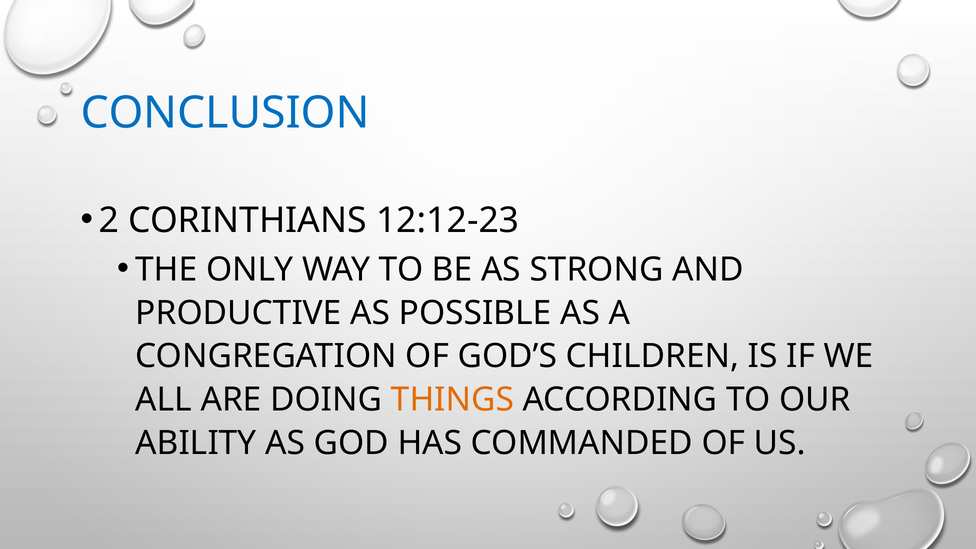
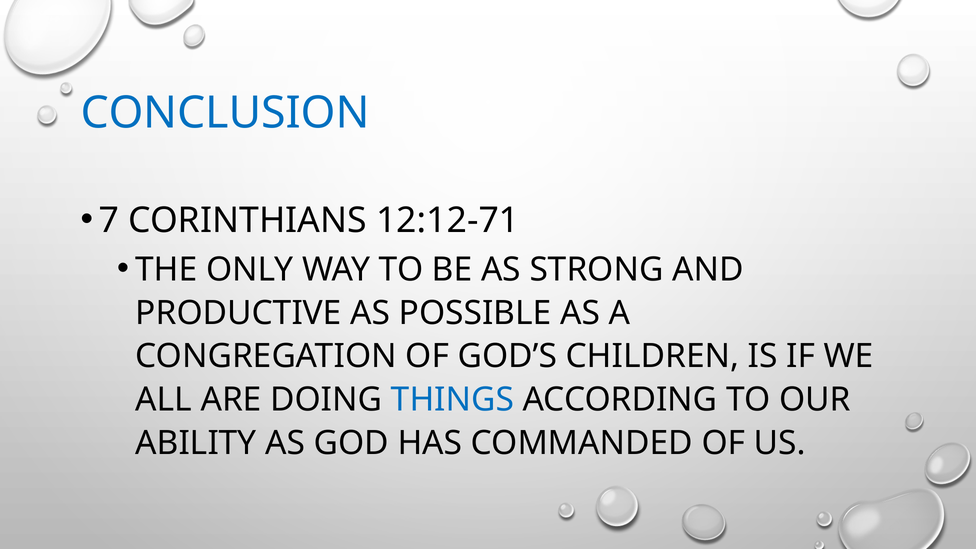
2: 2 -> 7 (109, 220)
12:12-23: 12:12-23 -> 12:12-71 (448, 220)
THINGS colour: orange -> blue (453, 400)
